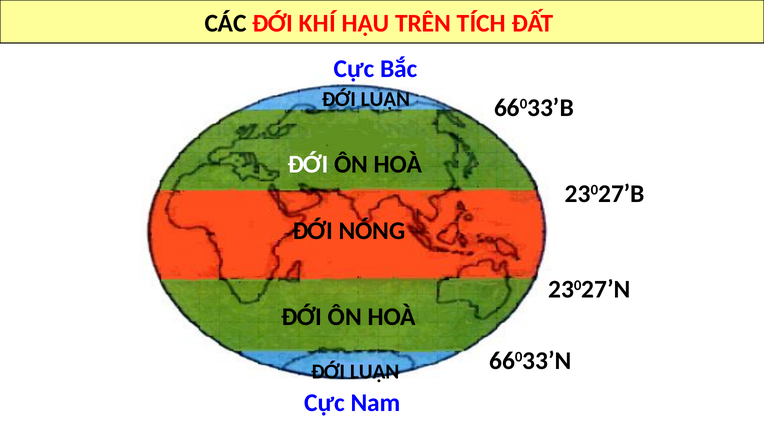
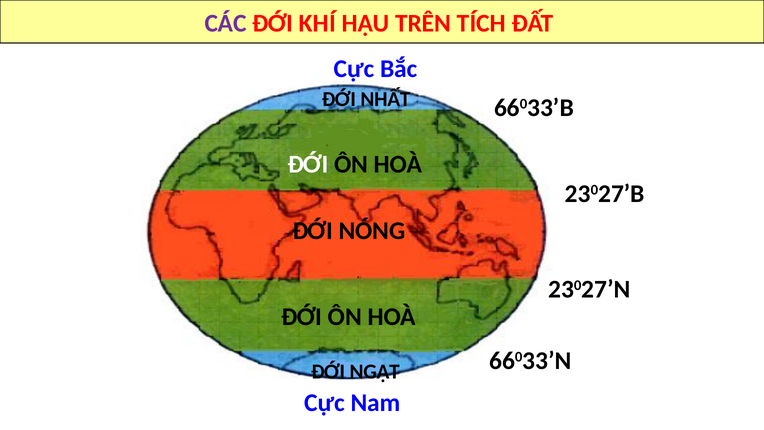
CÁC colour: black -> purple (226, 23)
LUẬN: LUẬN -> NHẤT (385, 99)
LUẬN: LUẬN -> NGẠT (375, 371)
